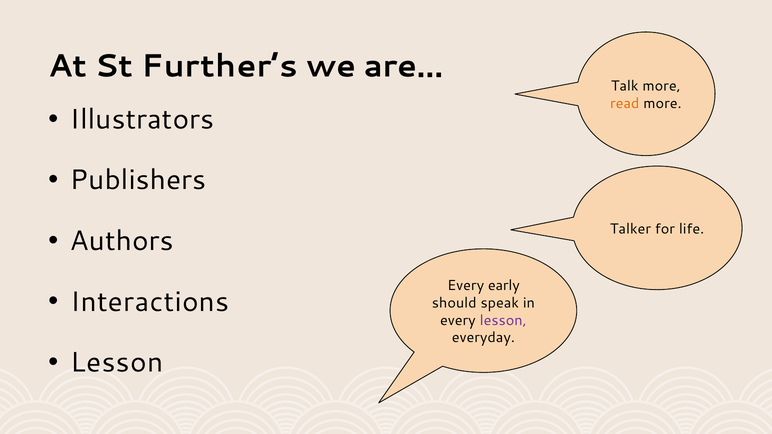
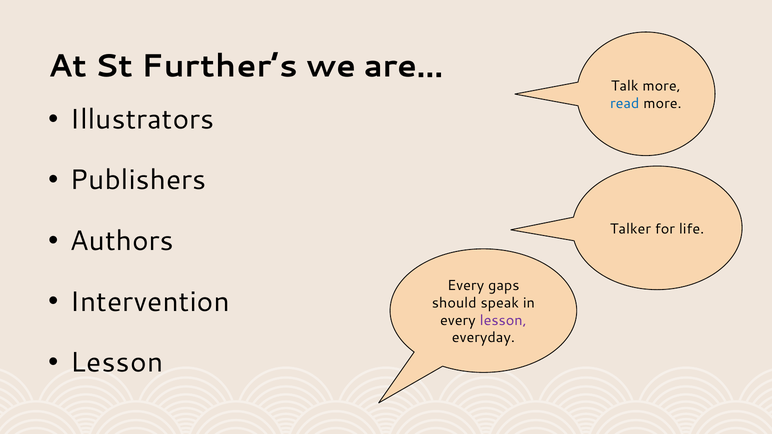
read colour: orange -> blue (625, 104)
early: early -> gaps (504, 286)
Interactions: Interactions -> Intervention (150, 302)
